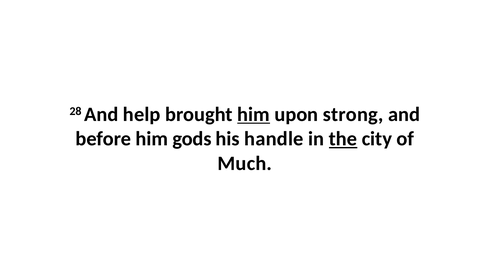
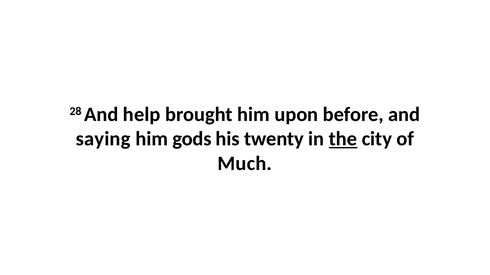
him underline: present -> none (254, 115)
strong: strong -> before (353, 115)
before: before -> saying (103, 139)
handle: handle -> twenty (274, 139)
